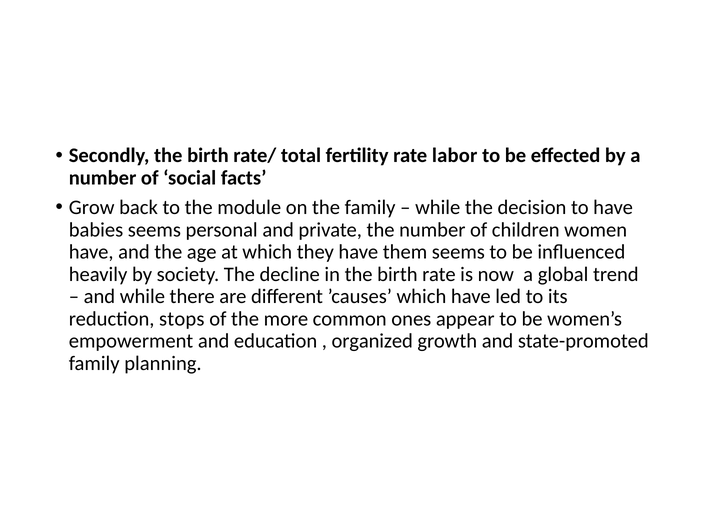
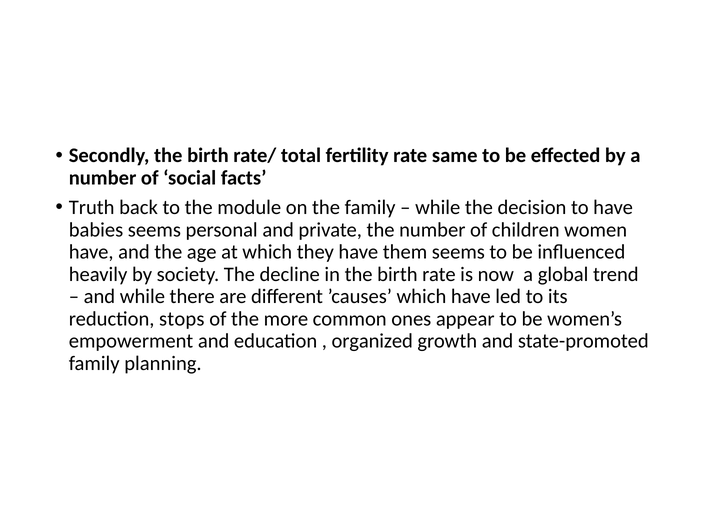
labor: labor -> same (455, 155)
Grow: Grow -> Truth (92, 207)
